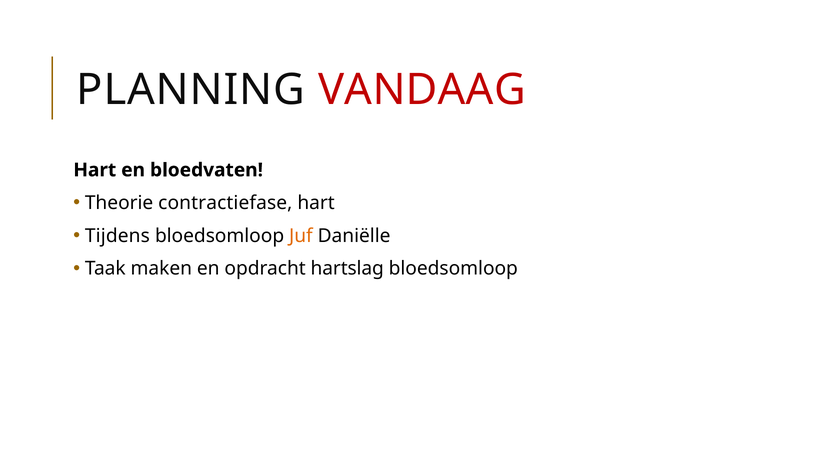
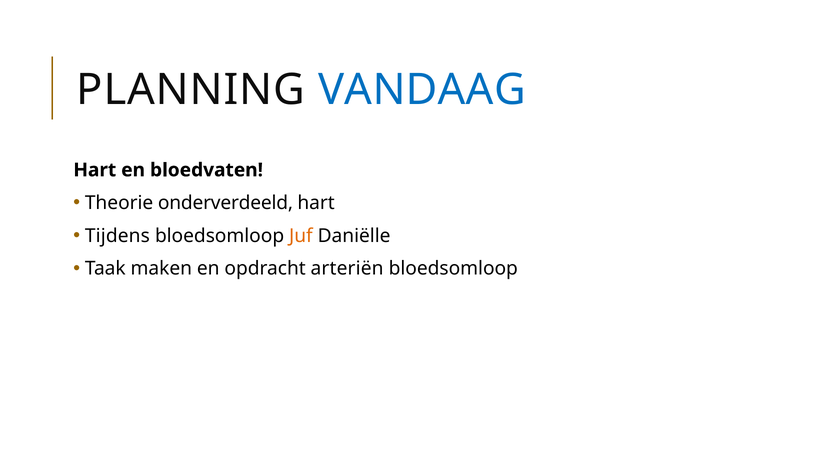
VANDAAG colour: red -> blue (422, 90)
contractiefase: contractiefase -> onderverdeeld (225, 203)
hartslag: hartslag -> arteriën (347, 269)
